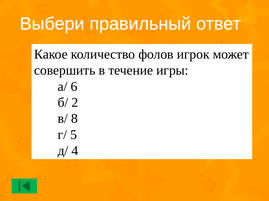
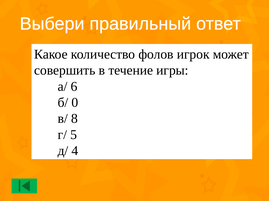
2: 2 -> 0 (75, 103)
